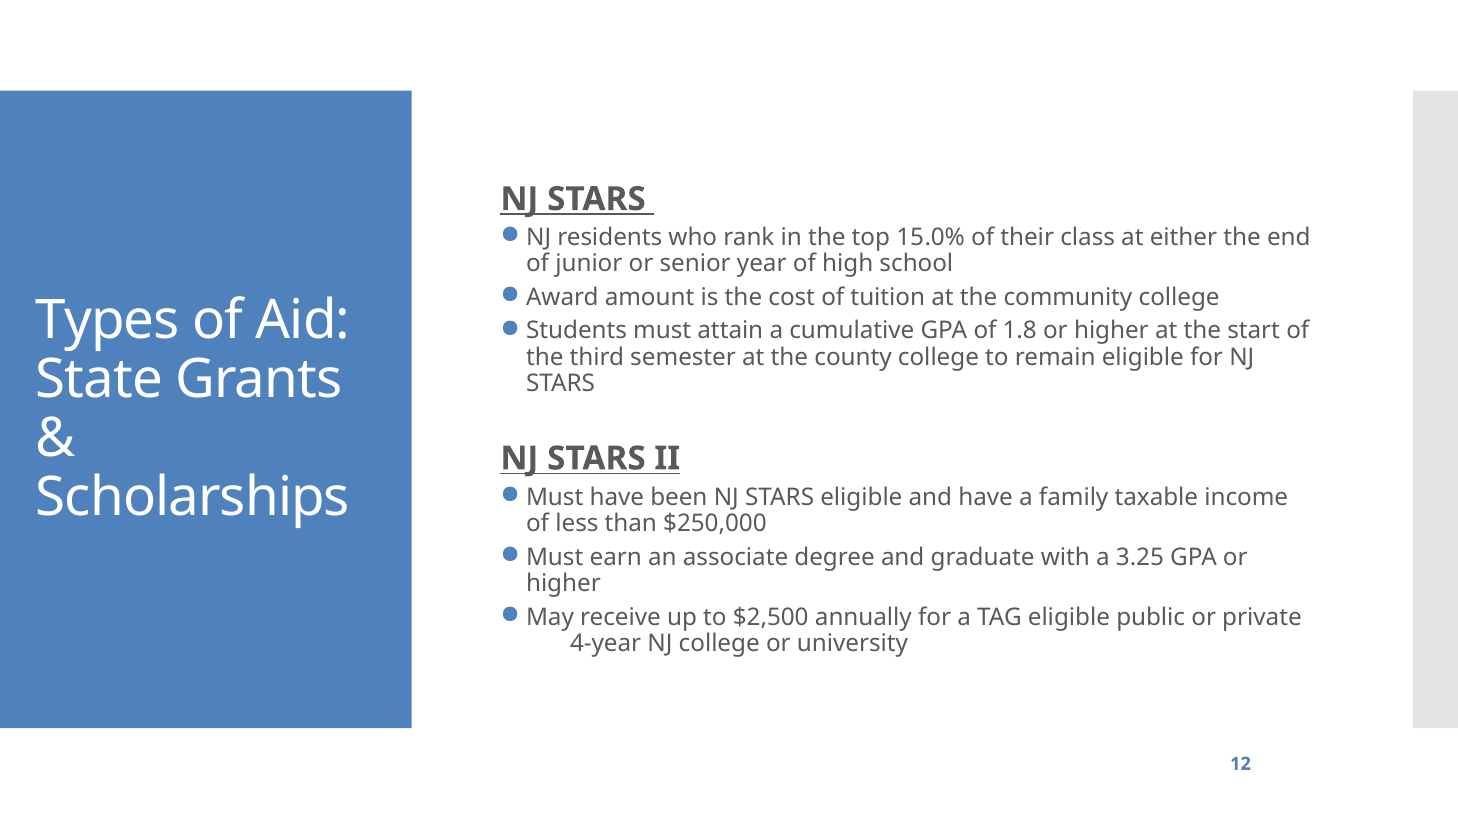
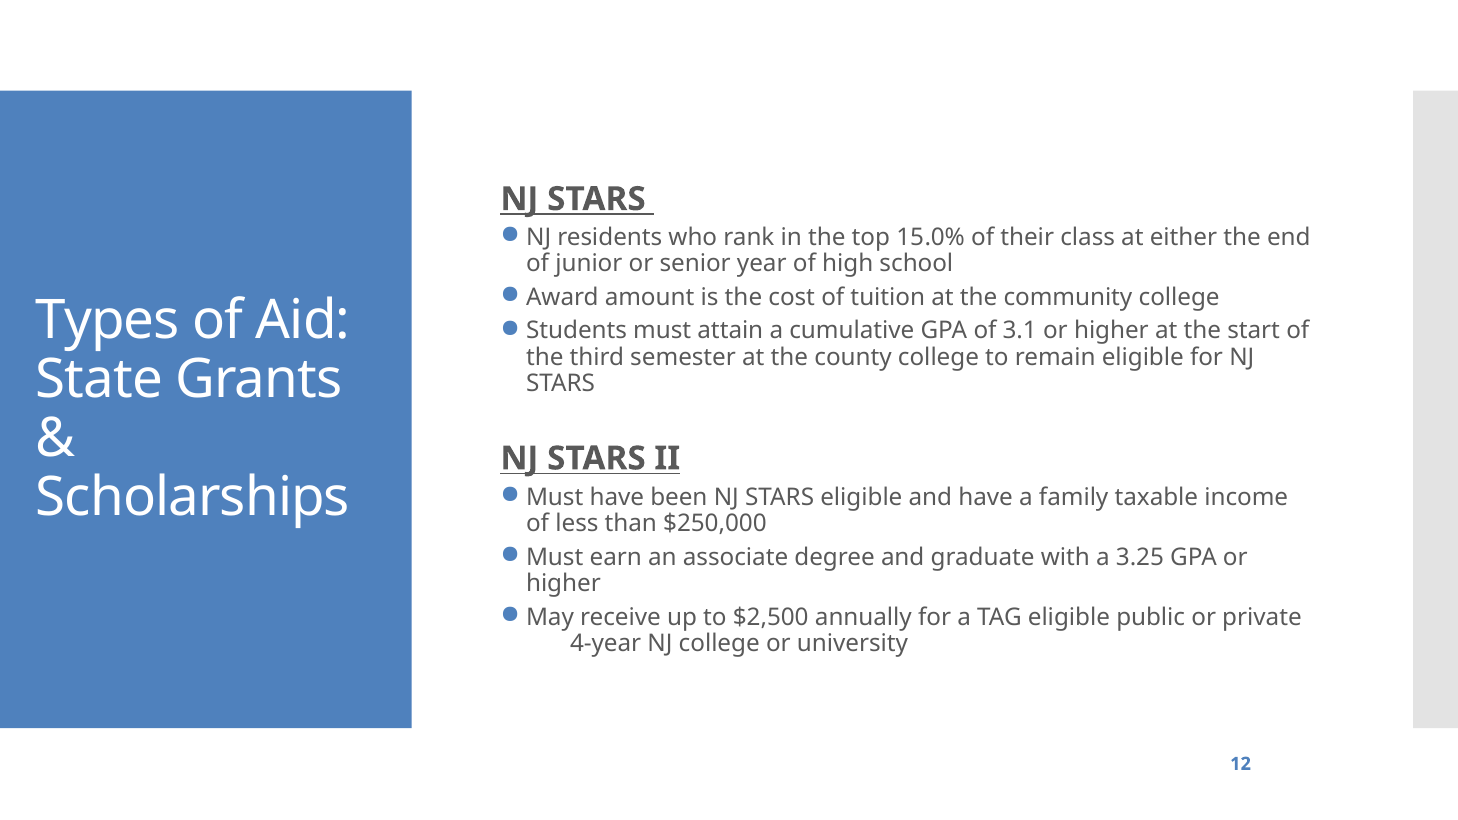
1.8: 1.8 -> 3.1 (1020, 331)
